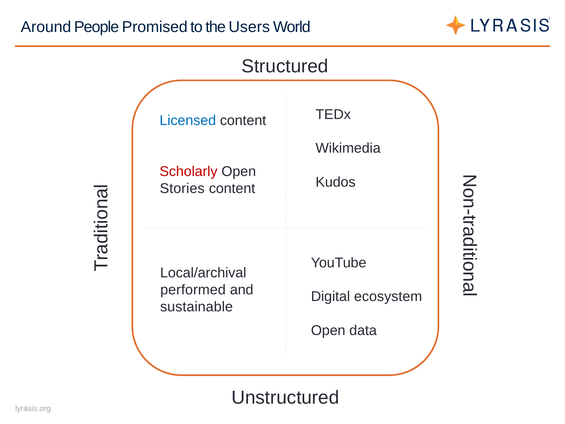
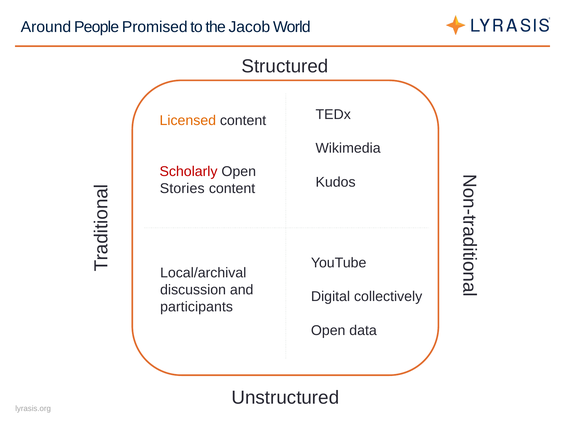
Users: Users -> Jacob (249, 27)
Licensed colour: blue -> orange (188, 121)
performed: performed -> discussion (193, 290)
ecosystem: ecosystem -> collectively (388, 296)
sustainable: sustainable -> participants (197, 307)
